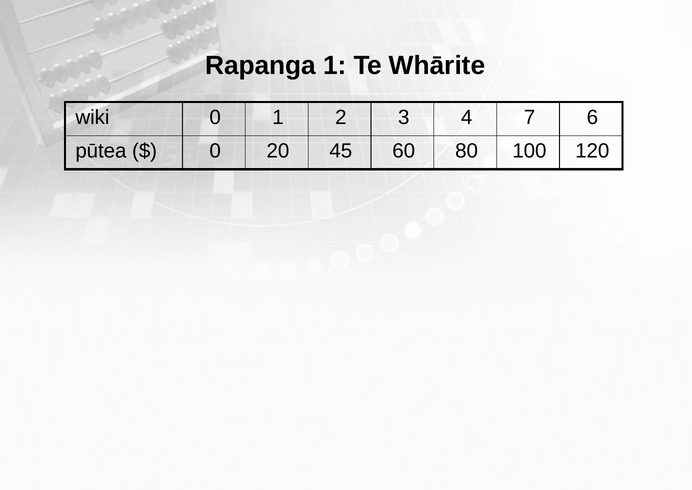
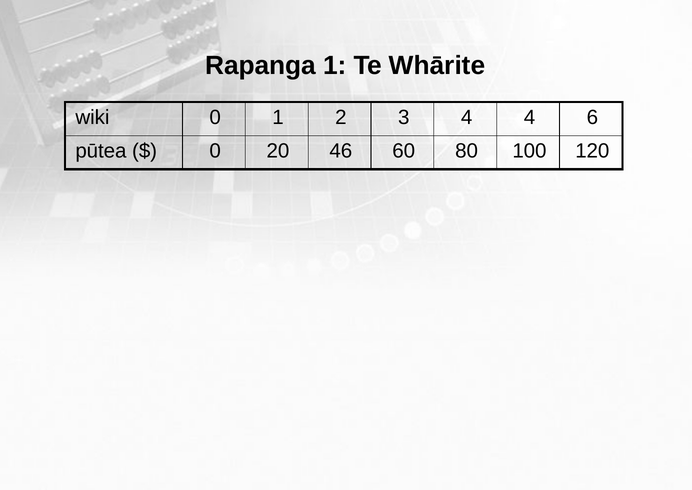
4 7: 7 -> 4 (530, 117)
45: 45 -> 46 (341, 151)
